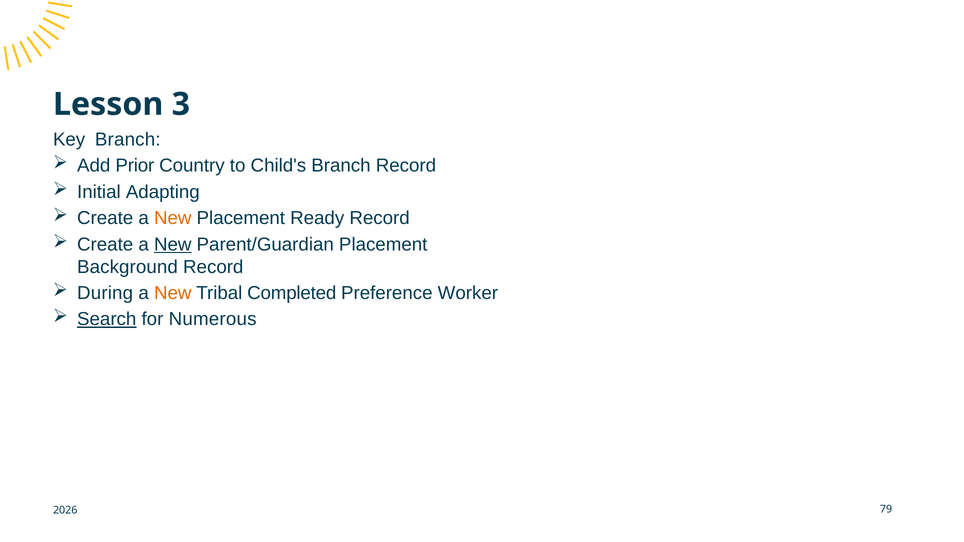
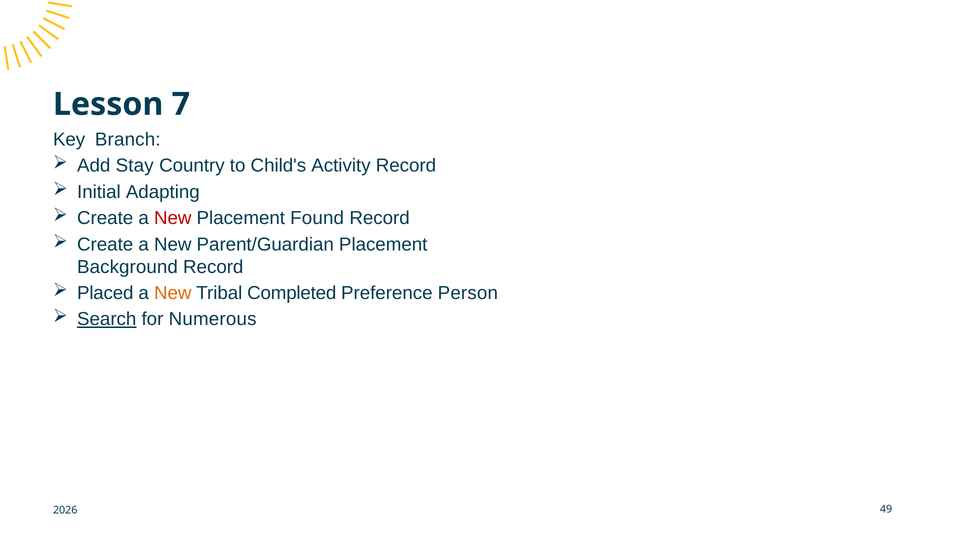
3: 3 -> 7 (181, 104)
Prior: Prior -> Stay (135, 166)
Child's Branch: Branch -> Activity (341, 166)
New colour: orange -> red (173, 218)
Ready: Ready -> Found (317, 218)
New underline: present -> none (173, 245)
During: During -> Placed (105, 293)
Worker: Worker -> Person (468, 293)
79: 79 -> 49 (886, 509)
